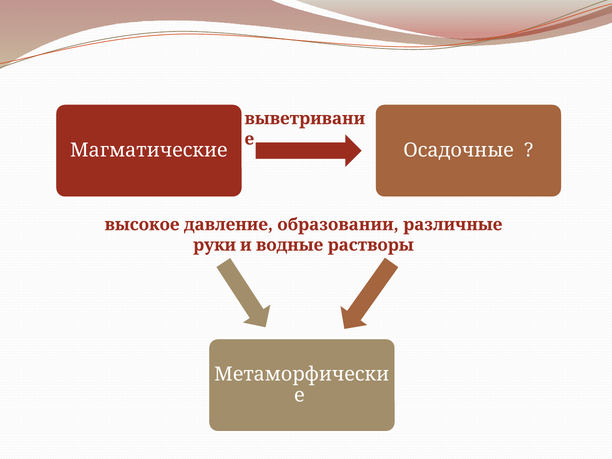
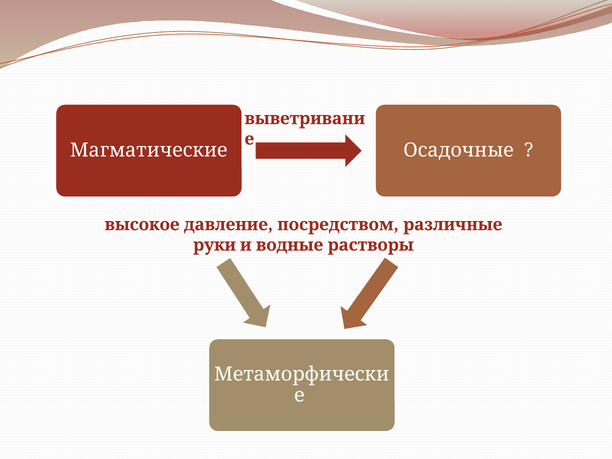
образовании: образовании -> посредством (338, 225)
